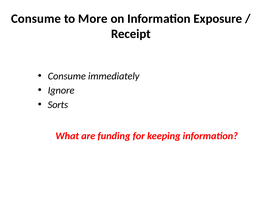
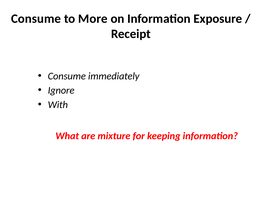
Sorts: Sorts -> With (58, 105)
funding: funding -> mixture (114, 136)
